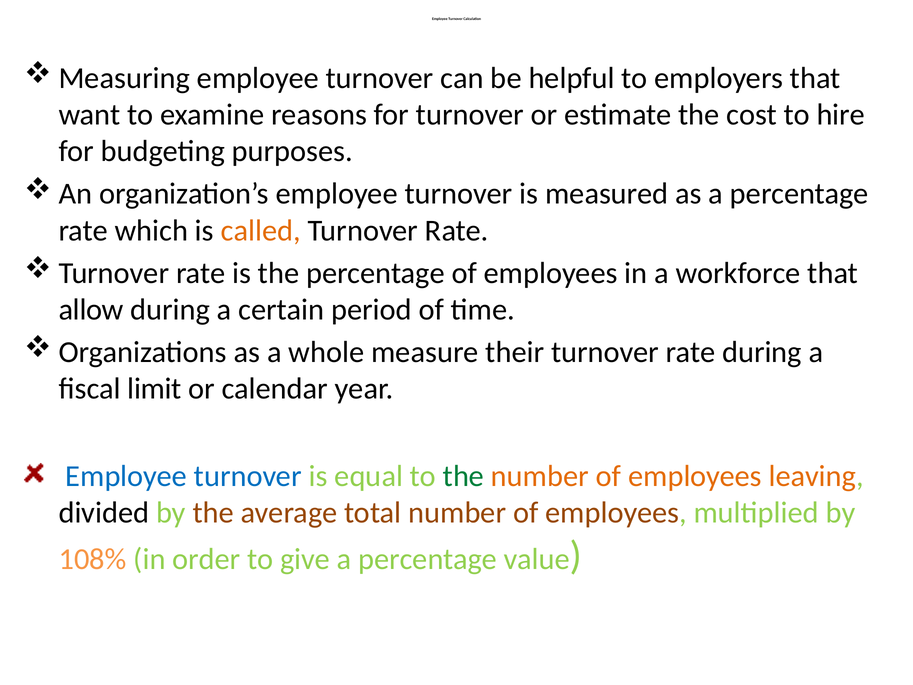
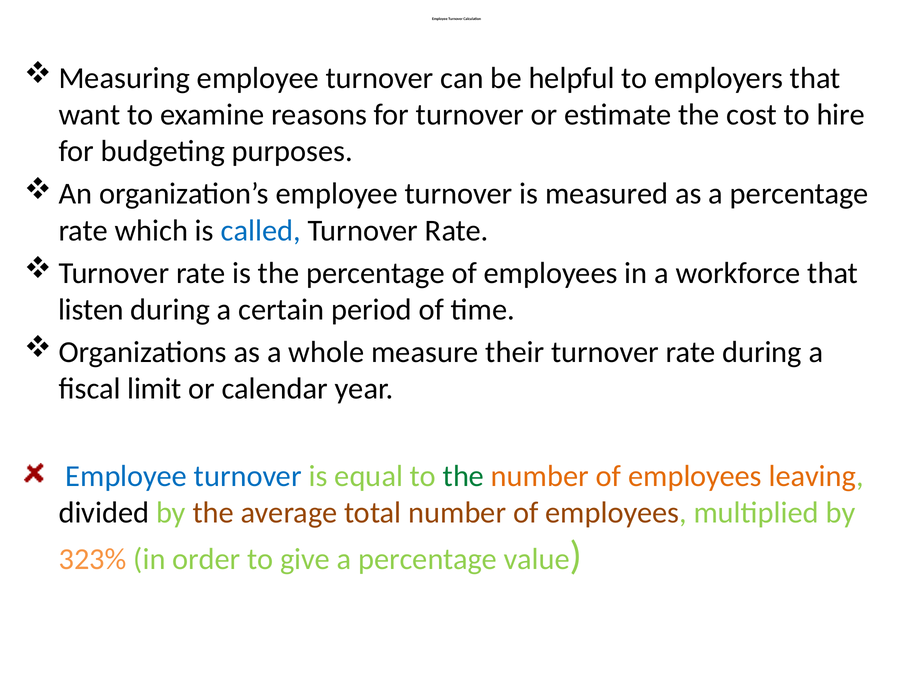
called colour: orange -> blue (261, 230)
allow: allow -> listen (91, 310)
108%: 108% -> 323% (93, 559)
